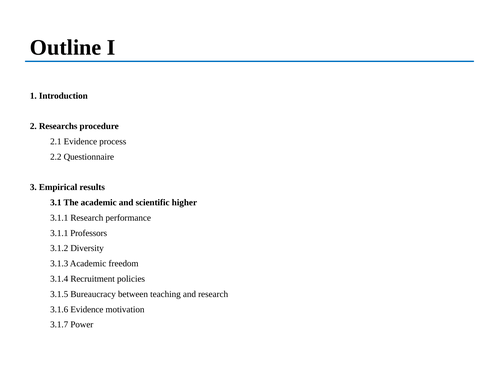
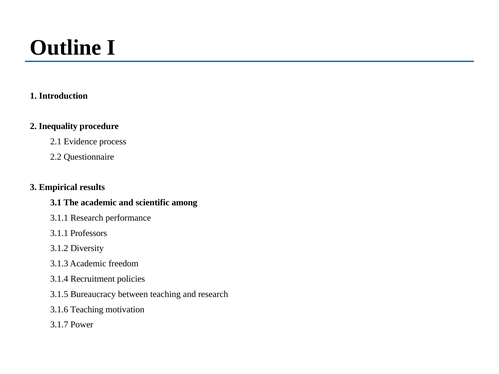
Researchs: Researchs -> Inequality (58, 126)
higher: higher -> among (184, 203)
3.1.6 Evidence: Evidence -> Teaching (87, 310)
